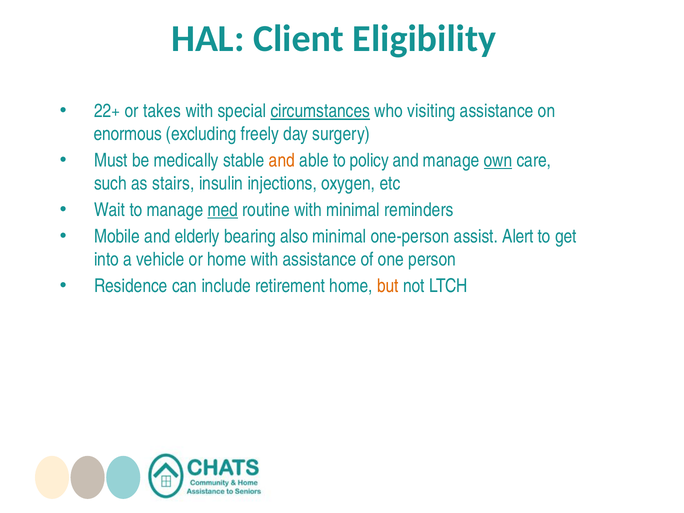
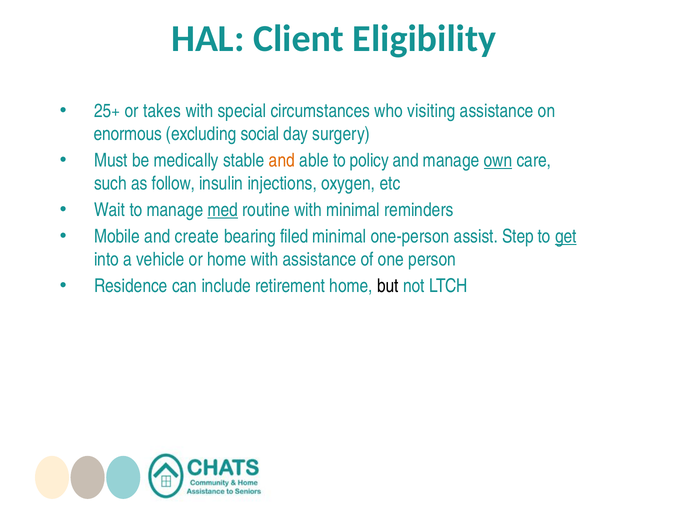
22+: 22+ -> 25+ (107, 111)
circumstances underline: present -> none (320, 111)
freely: freely -> social (260, 134)
stairs: stairs -> follow (173, 183)
elderly: elderly -> create (197, 236)
also: also -> filed (294, 236)
Alert: Alert -> Step (518, 236)
get underline: none -> present (566, 236)
but colour: orange -> black (388, 286)
